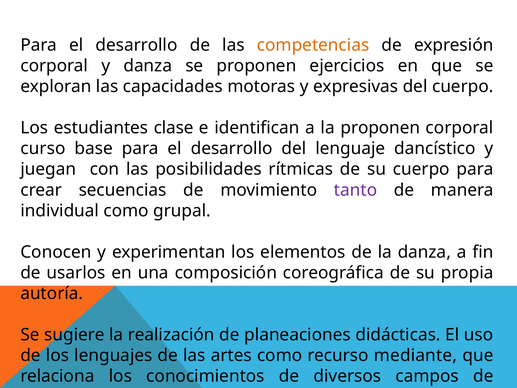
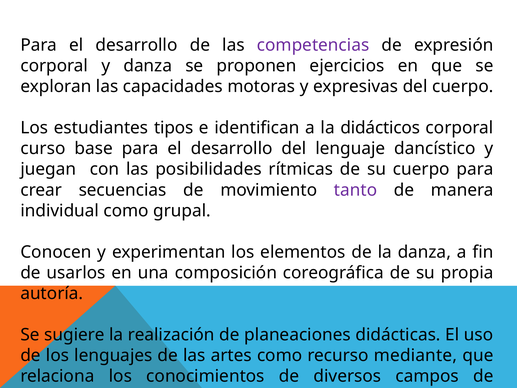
competencias colour: orange -> purple (313, 45)
clase: clase -> tipos (174, 128)
la proponen: proponen -> didácticos (380, 128)
